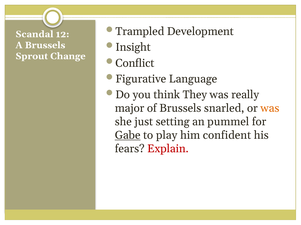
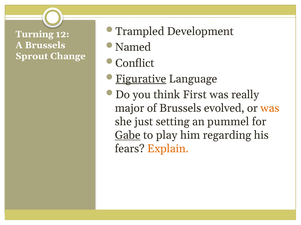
Scandal: Scandal -> Turning (35, 34)
Insight: Insight -> Named (133, 47)
Figurative underline: none -> present (141, 79)
They: They -> First (195, 95)
snarled: snarled -> evolved (224, 108)
confident: confident -> regarding (227, 136)
Explain colour: red -> orange (168, 149)
